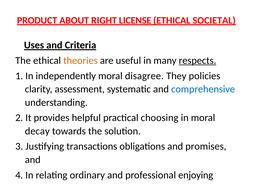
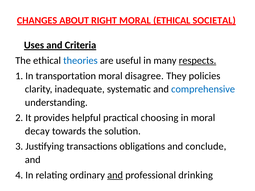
PRODUCT: PRODUCT -> CHANGES (37, 20)
RIGHT LICENSE: LICENSE -> MORAL (135, 20)
theories colour: orange -> blue (80, 61)
independently: independently -> transportation (66, 76)
assessment: assessment -> inadequate (80, 89)
promises: promises -> conclude (206, 147)
and underline: none -> present (115, 175)
enjoying: enjoying -> drinking (196, 175)
